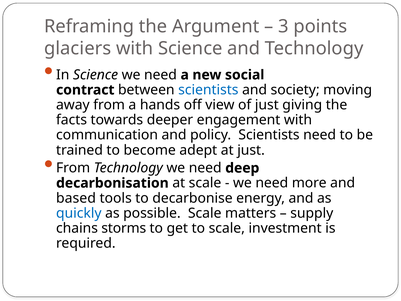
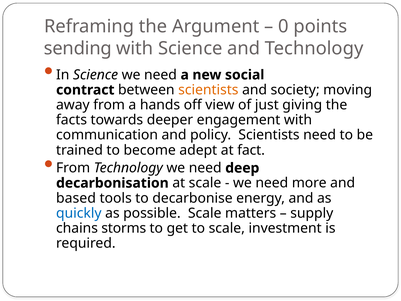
3: 3 -> 0 (283, 26)
glaciers: glaciers -> sending (78, 48)
scientists colour: blue -> orange (208, 90)
at just: just -> fact (251, 150)
